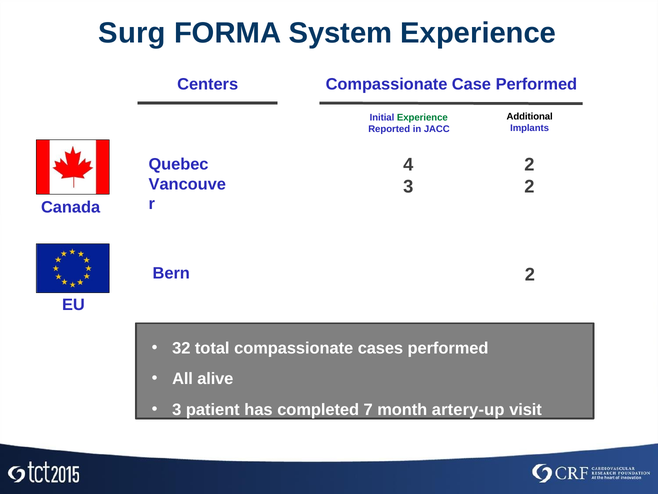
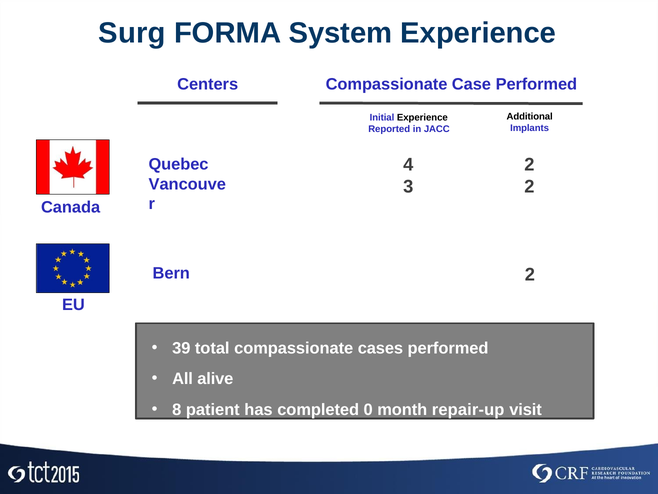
Experience colour: green -> black (422, 118)
32: 32 -> 39 (181, 348)
3: 3 -> 8 (177, 409)
7: 7 -> 0 (368, 409)
artery-up: artery-up -> repair-up (468, 409)
